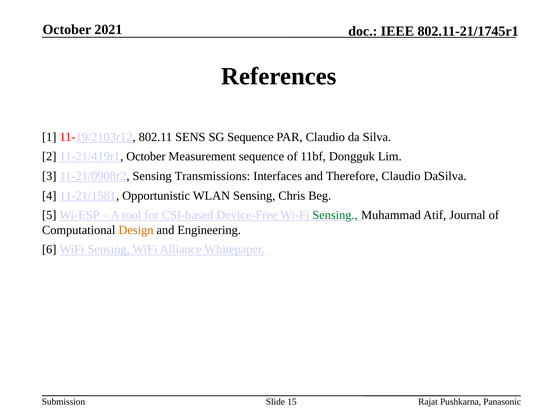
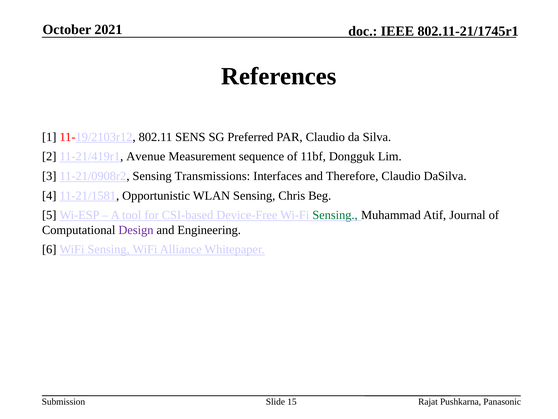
SG Sequence: Sequence -> Preferred (250, 137)
11-21/419r1 October: October -> Avenue (146, 156)
Design colour: orange -> purple (136, 230)
